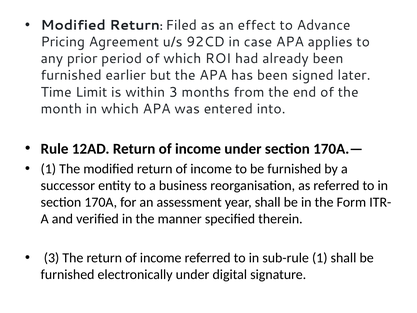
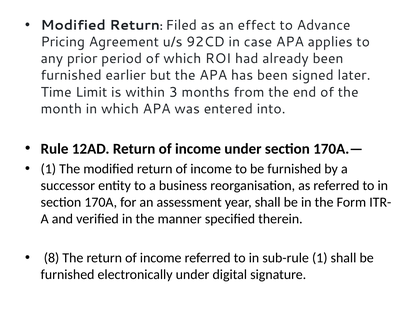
3: 3 -> 8 (52, 258)
